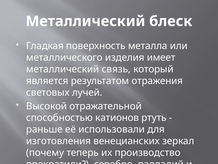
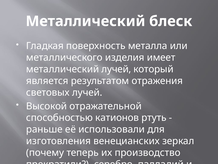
металлический связь: связь -> лучей (116, 69)
